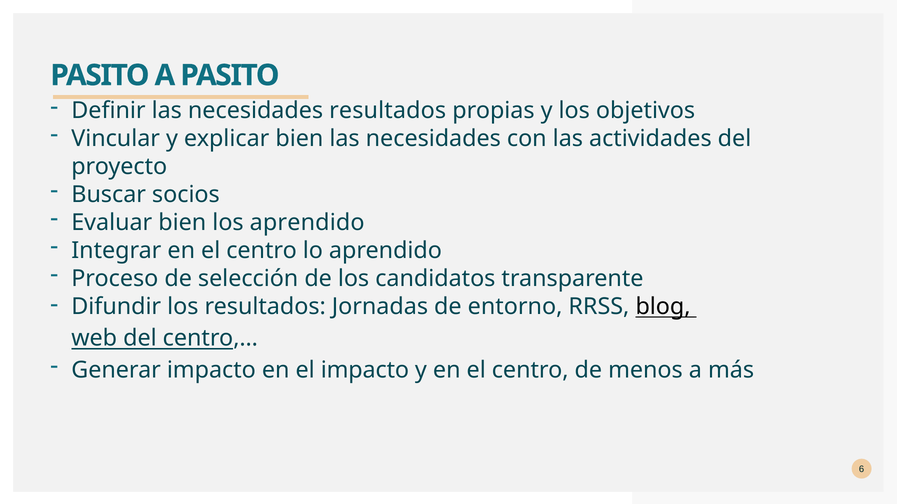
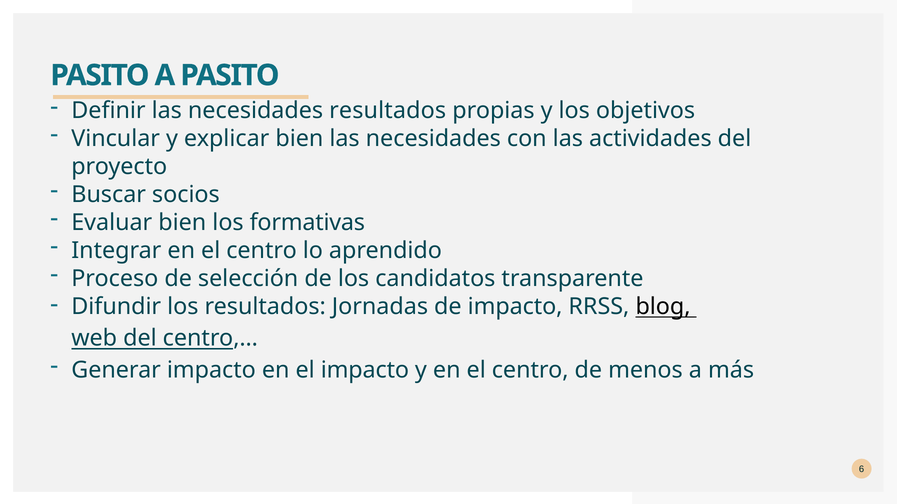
los aprendido: aprendido -> formativas (307, 223)
de entorno: entorno -> impacto (515, 307)
